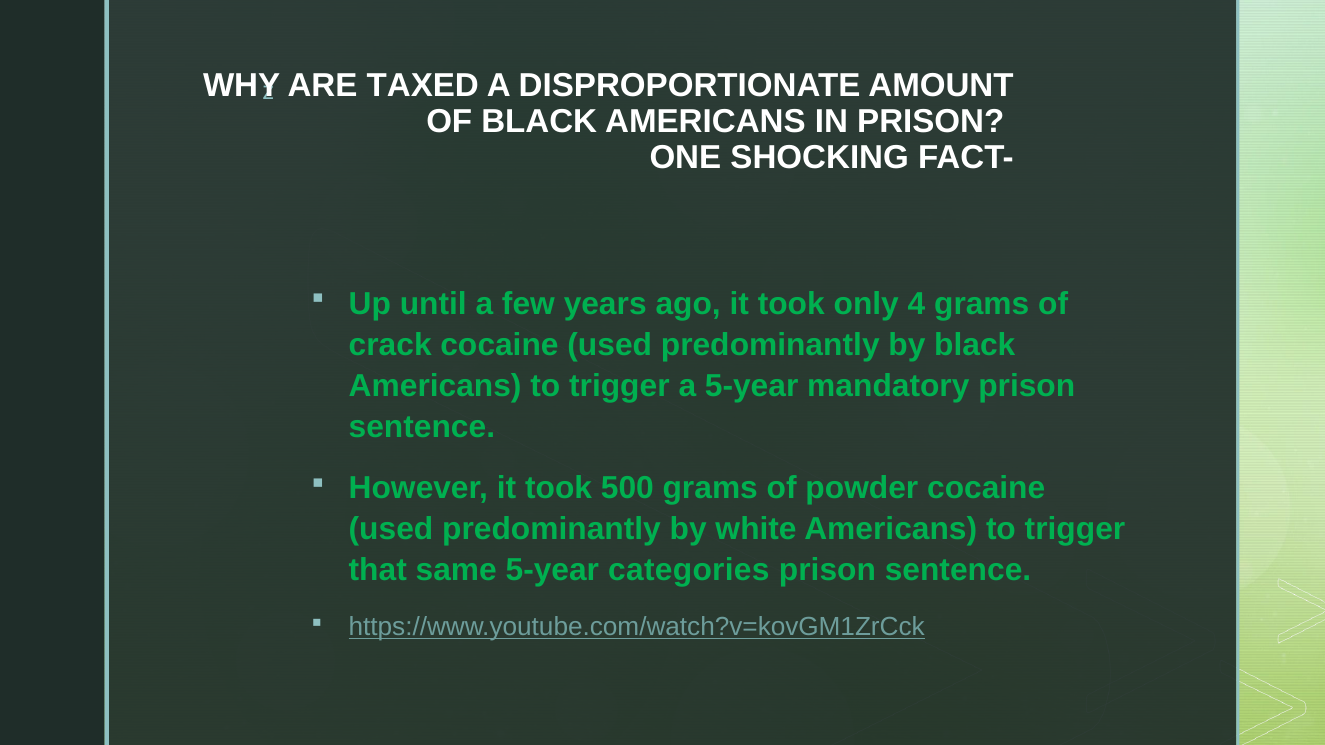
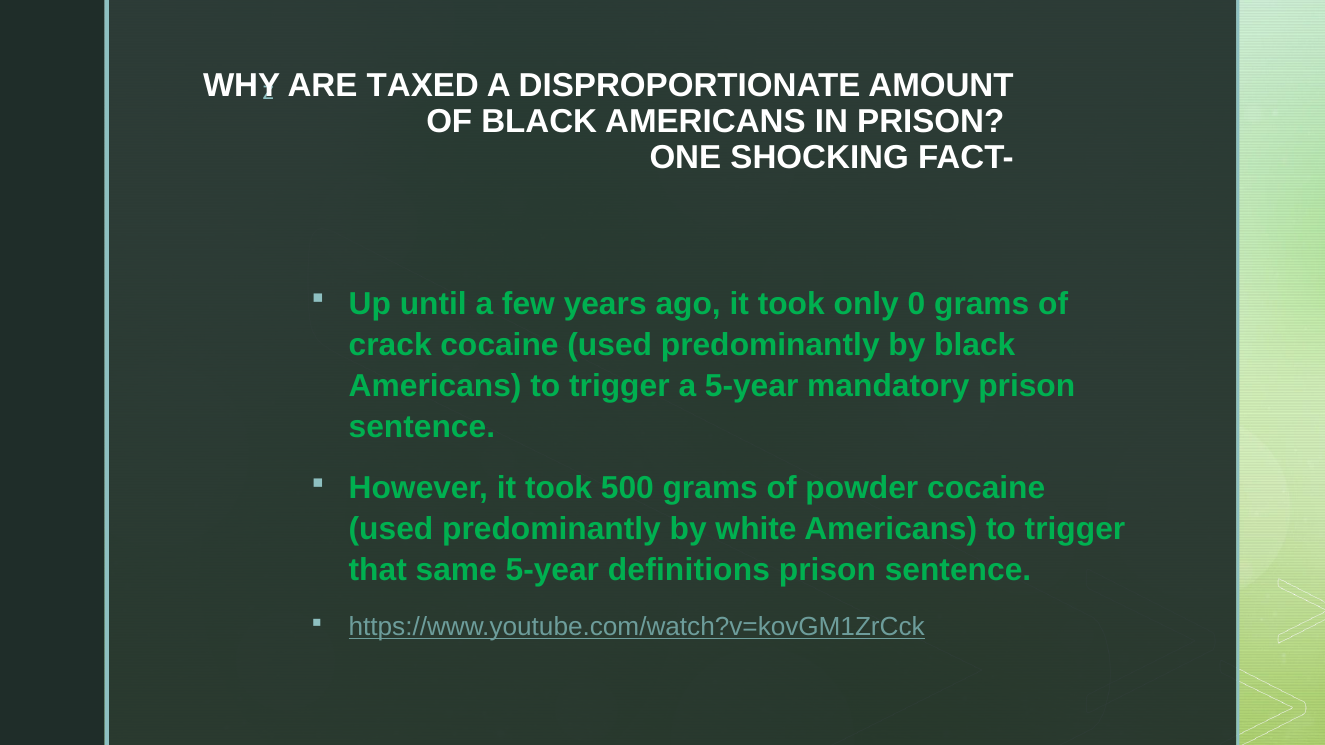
4: 4 -> 0 (916, 304)
categories: categories -> definitions (689, 571)
